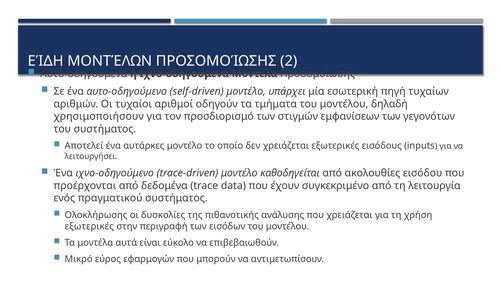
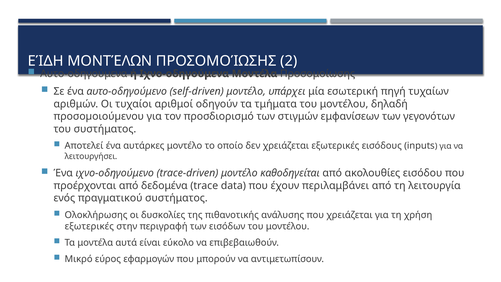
χρησιμοποιήσουν: χρησιμοποιήσουν -> προσοµοιούµενου (99, 116)
συγκεκριμένο: συγκεκριμένο -> περιλαμβάνει (336, 186)
